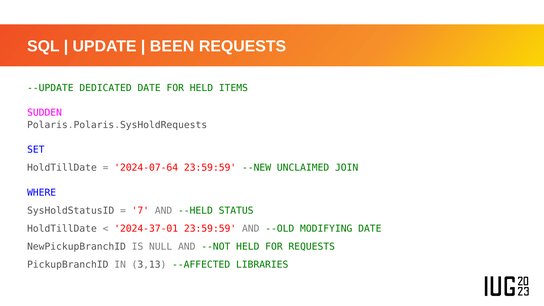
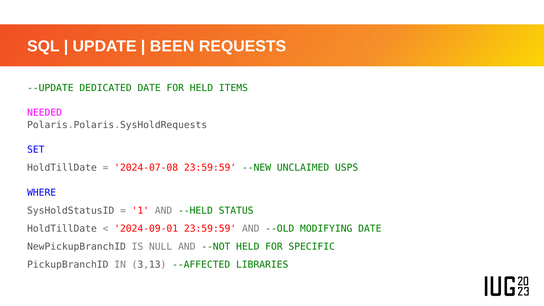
SUDDEN: SUDDEN -> NEEDED (45, 113)
2024-07-64: 2024-07-64 -> 2024-07-08 (146, 168)
JOIN: JOIN -> USPS (347, 168)
7: 7 -> 1 (140, 211)
2024-37-01: 2024-37-01 -> 2024-09-01 (146, 229)
FOR REQUESTS: REQUESTS -> SPECIFIC (312, 247)
